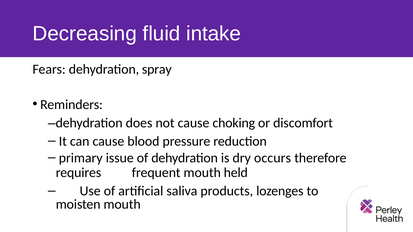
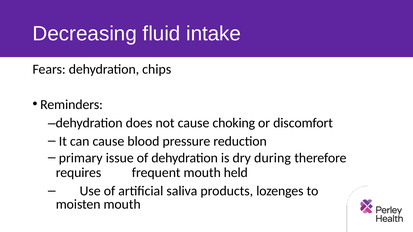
spray: spray -> chips (157, 69)
occurs: occurs -> during (273, 158)
